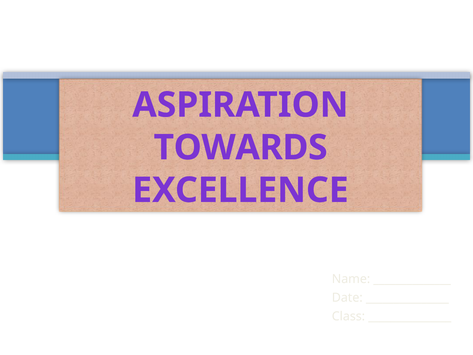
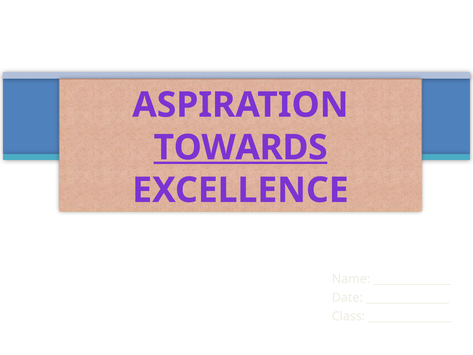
TOWARDS underline: none -> present (241, 148)
